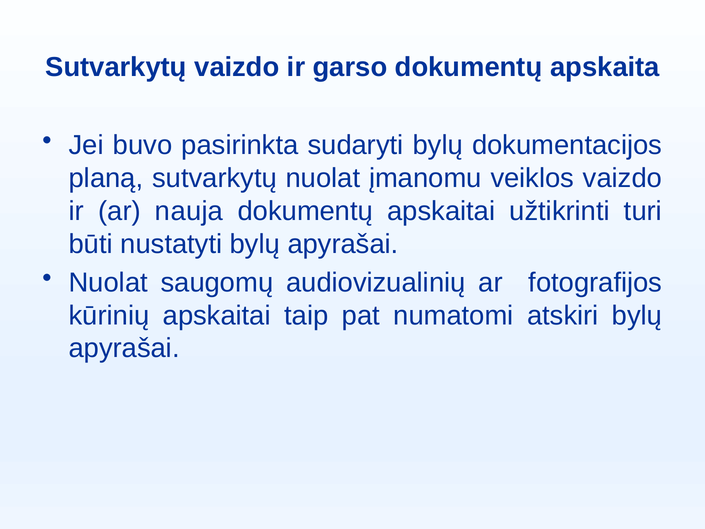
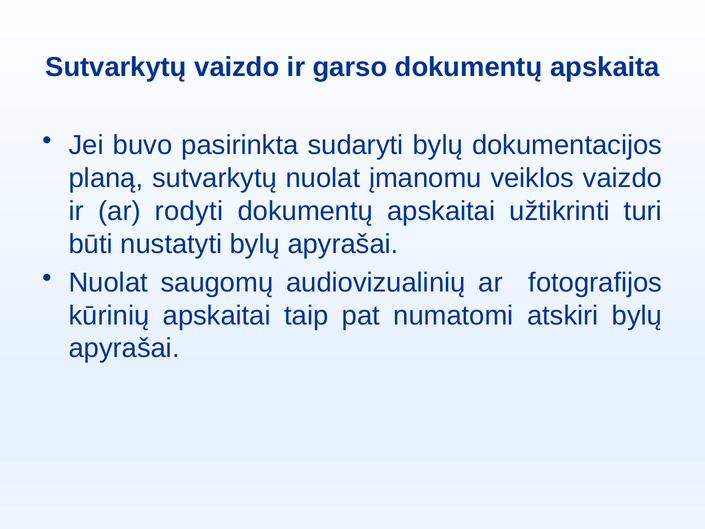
nauja: nauja -> rodyti (189, 211)
